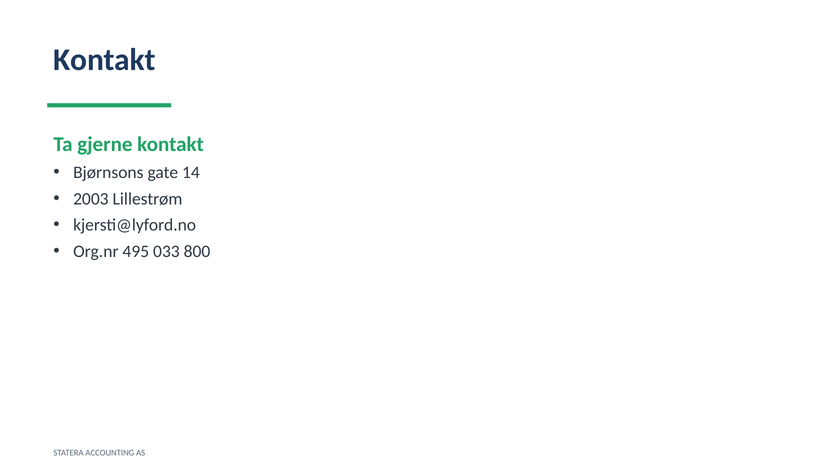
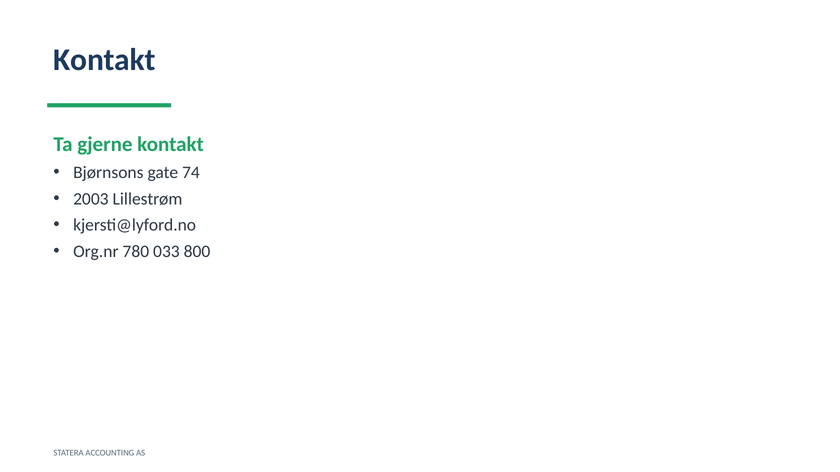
14: 14 -> 74 (191, 173)
495: 495 -> 780 (136, 252)
